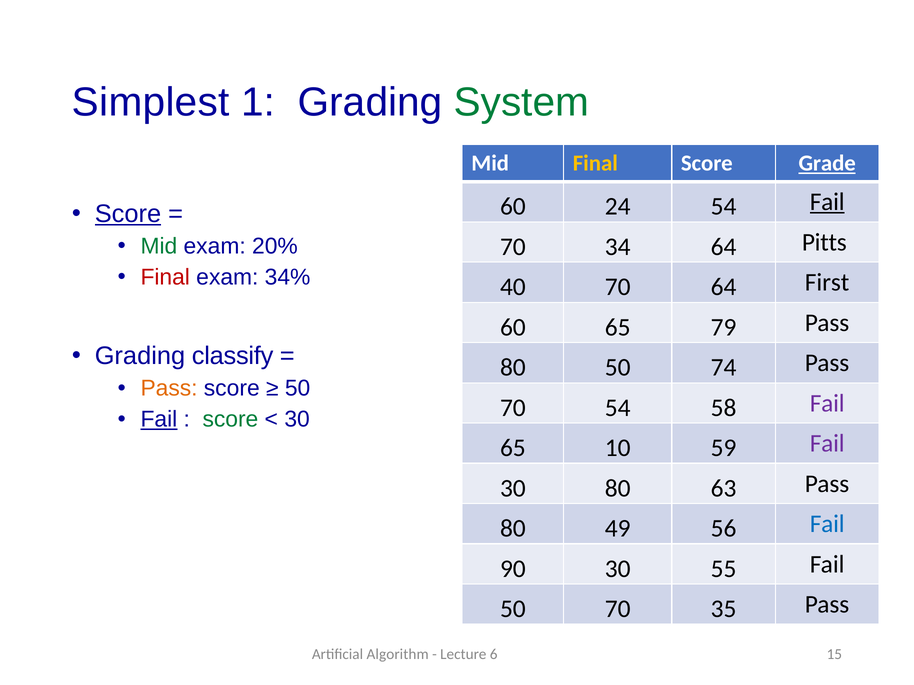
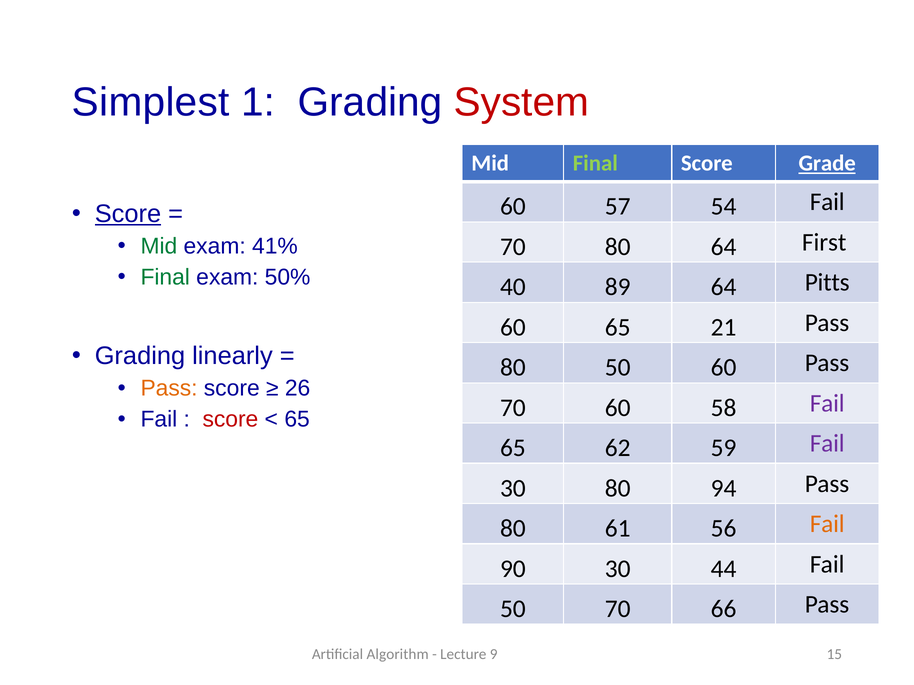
System colour: green -> red (521, 102)
Final colour: yellow -> light green (595, 163)
24: 24 -> 57 (618, 207)
Fail underline: present -> none (827, 202)
20%: 20% -> 41% (275, 246)
70 34: 34 -> 80 (618, 247)
Pitts: Pitts -> First (824, 242)
Final colour: red -> green (165, 277)
34%: 34% -> 50% (288, 277)
40 70: 70 -> 89 (618, 287)
First: First -> Pitts (827, 283)
79: 79 -> 21 (724, 328)
classify: classify -> linearly (232, 356)
50 74: 74 -> 60 (724, 368)
50: 50 -> 26 (298, 389)
70 54: 54 -> 60 (618, 408)
Fail underline: present -> none (159, 420)
score colour: green -> red (230, 420)
30: 30 -> 65 (297, 420)
10: 10 -> 62 (618, 448)
63: 63 -> 94 (724, 489)
49: 49 -> 61 (618, 529)
Fail colour: blue -> orange (827, 524)
55: 55 -> 44 (724, 569)
35: 35 -> 66 (724, 609)
6: 6 -> 9 (494, 654)
